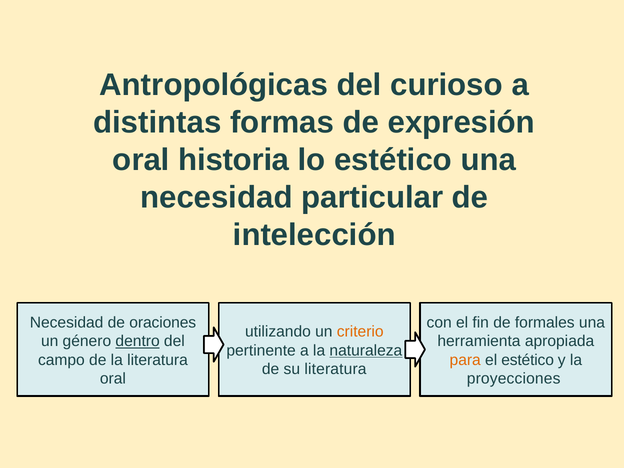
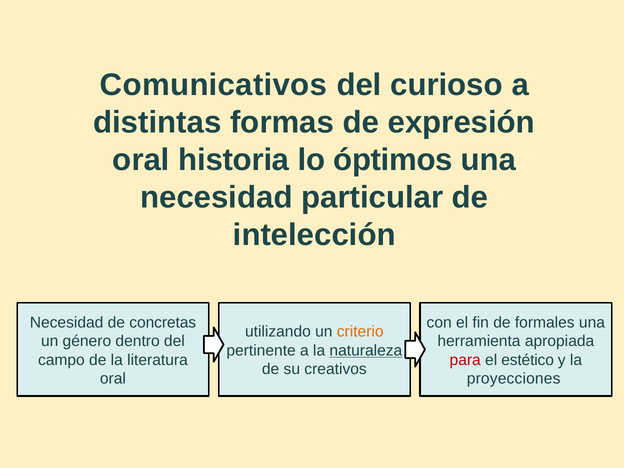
Antropológicas: Antropológicas -> Comunicativos (214, 85)
lo estético: estético -> óptimos (393, 160)
oraciones: oraciones -> concretas (163, 322)
dentro underline: present -> none (138, 341)
para colour: orange -> red (465, 360)
su literatura: literatura -> creativos (336, 369)
